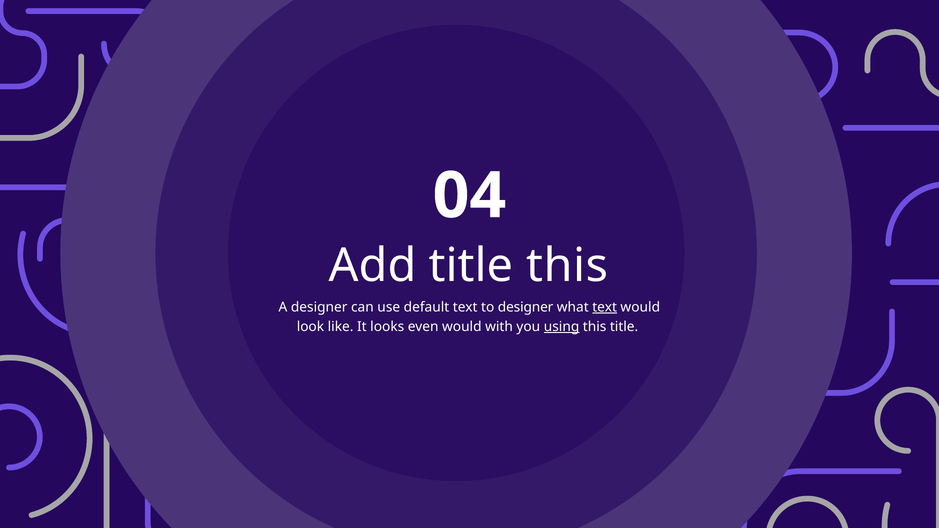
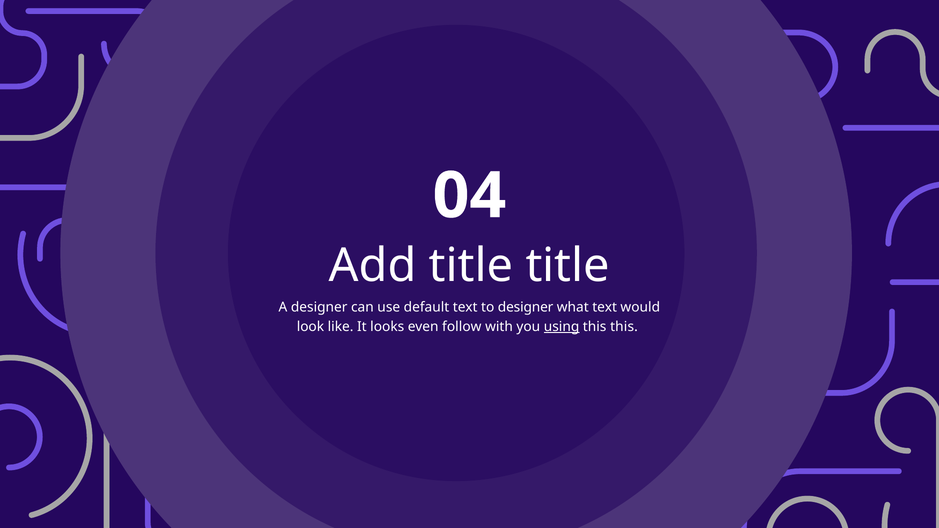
title this: this -> title (568, 266)
text underline: present -> none (605, 307)
even would: would -> follow (462, 327)
this title: title -> this (624, 327)
